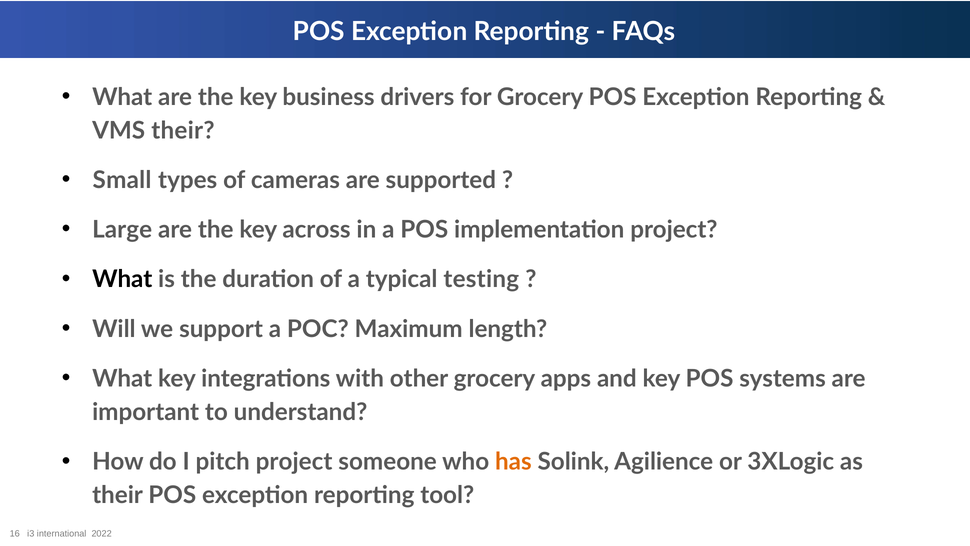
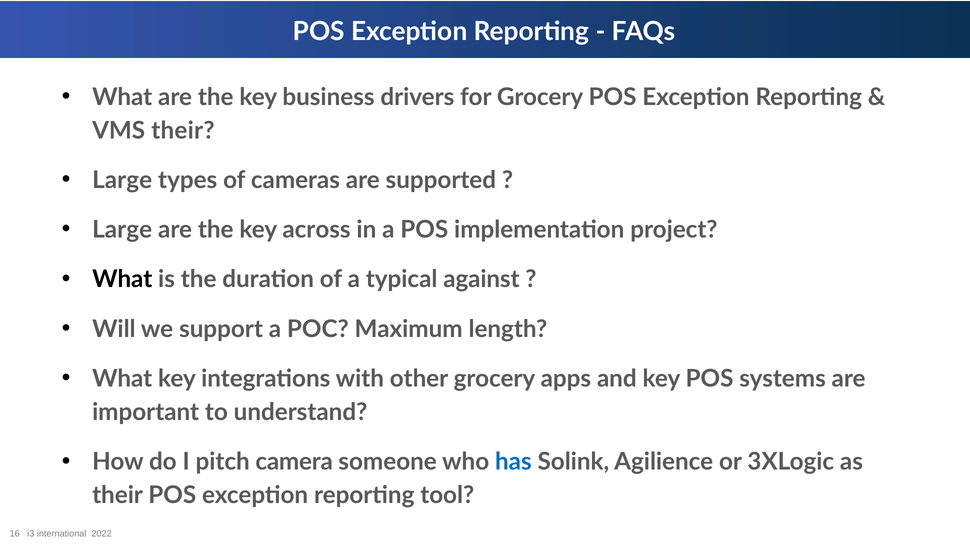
Small: Small -> Large (122, 180)
testing: testing -> against (481, 279)
pitch project: project -> camera (294, 462)
has colour: orange -> blue (513, 462)
